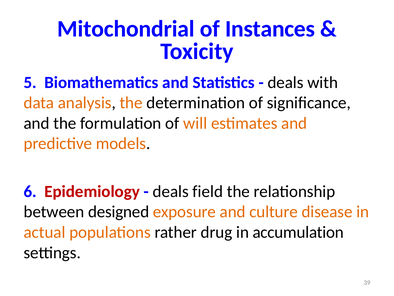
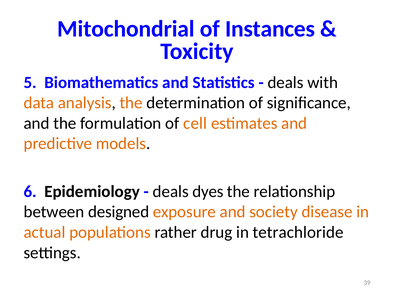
will: will -> cell (195, 123)
Epidemiology colour: red -> black (92, 191)
field: field -> dyes (208, 191)
culture: culture -> society (274, 212)
accumulation: accumulation -> tetrachloride (298, 232)
